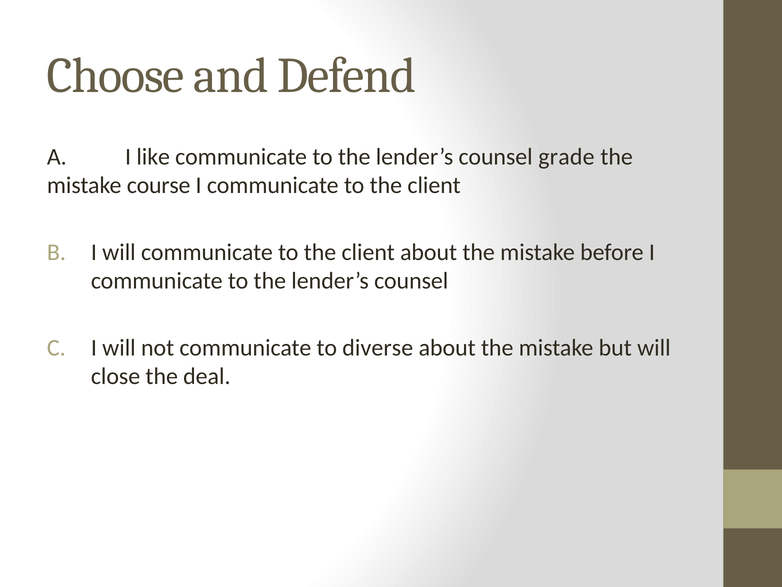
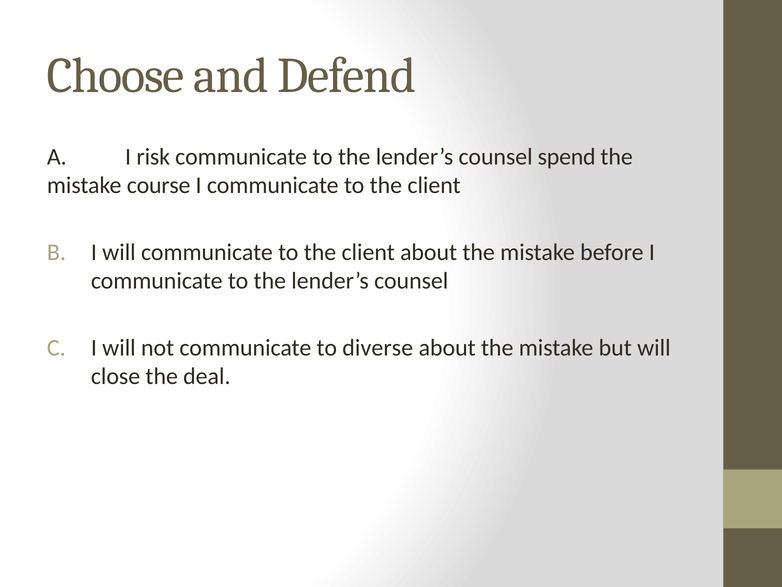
like: like -> risk (153, 157)
grade: grade -> spend (567, 157)
